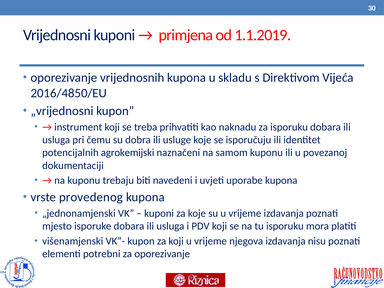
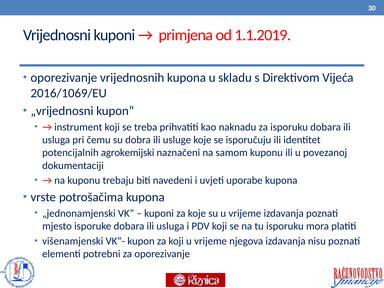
2016/4850/EU: 2016/4850/EU -> 2016/1069/EU (69, 93)
provedenog: provedenog -> potrošačima (91, 197)
